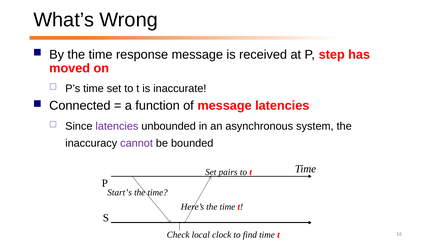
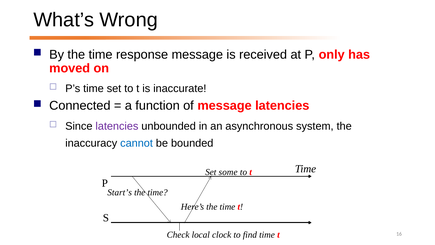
step: step -> only (332, 54)
cannot colour: purple -> blue (137, 143)
pairs: pairs -> some (228, 172)
